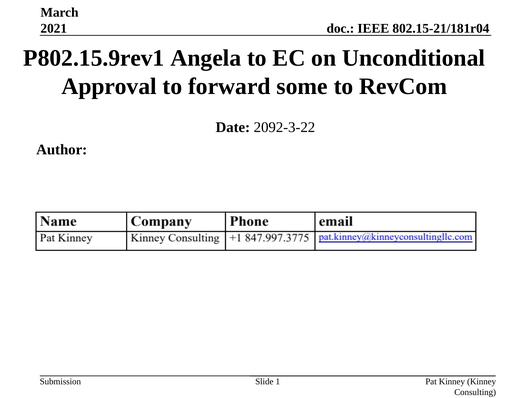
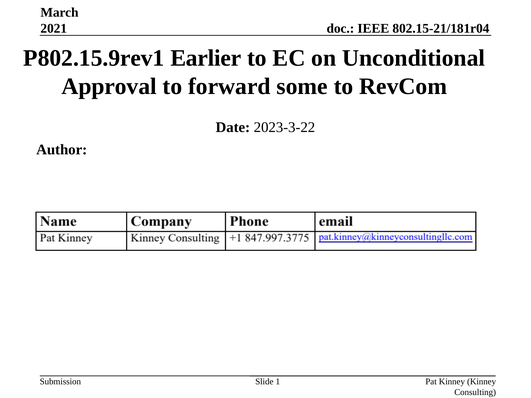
Angela: Angela -> Earlier (206, 58)
2092-3-22: 2092-3-22 -> 2023-3-22 (284, 128)
